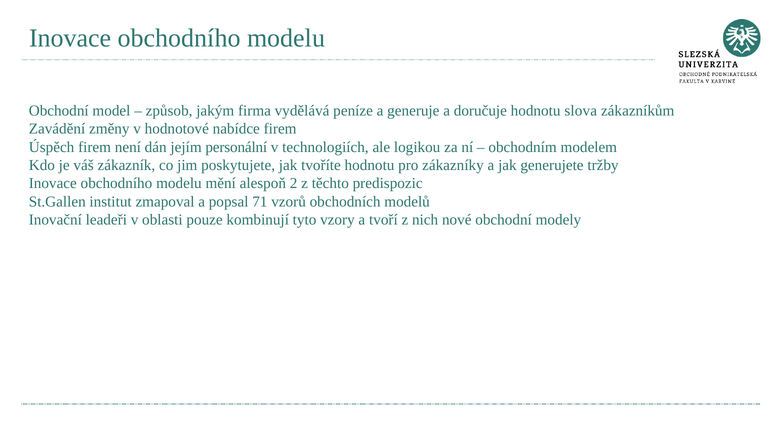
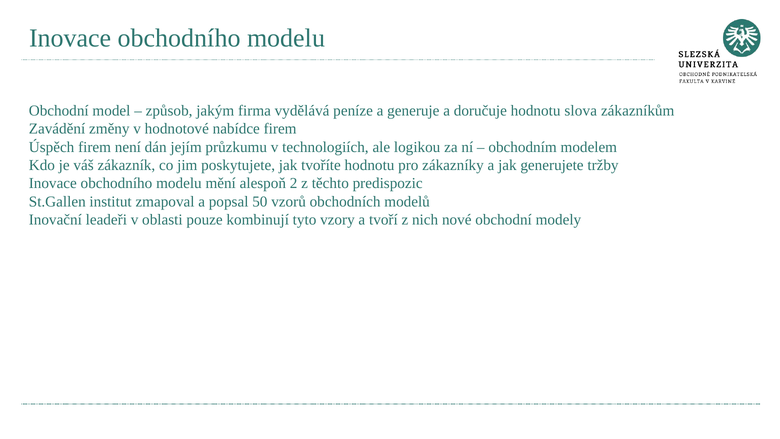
personální: personální -> průzkumu (236, 147)
71: 71 -> 50 (260, 202)
